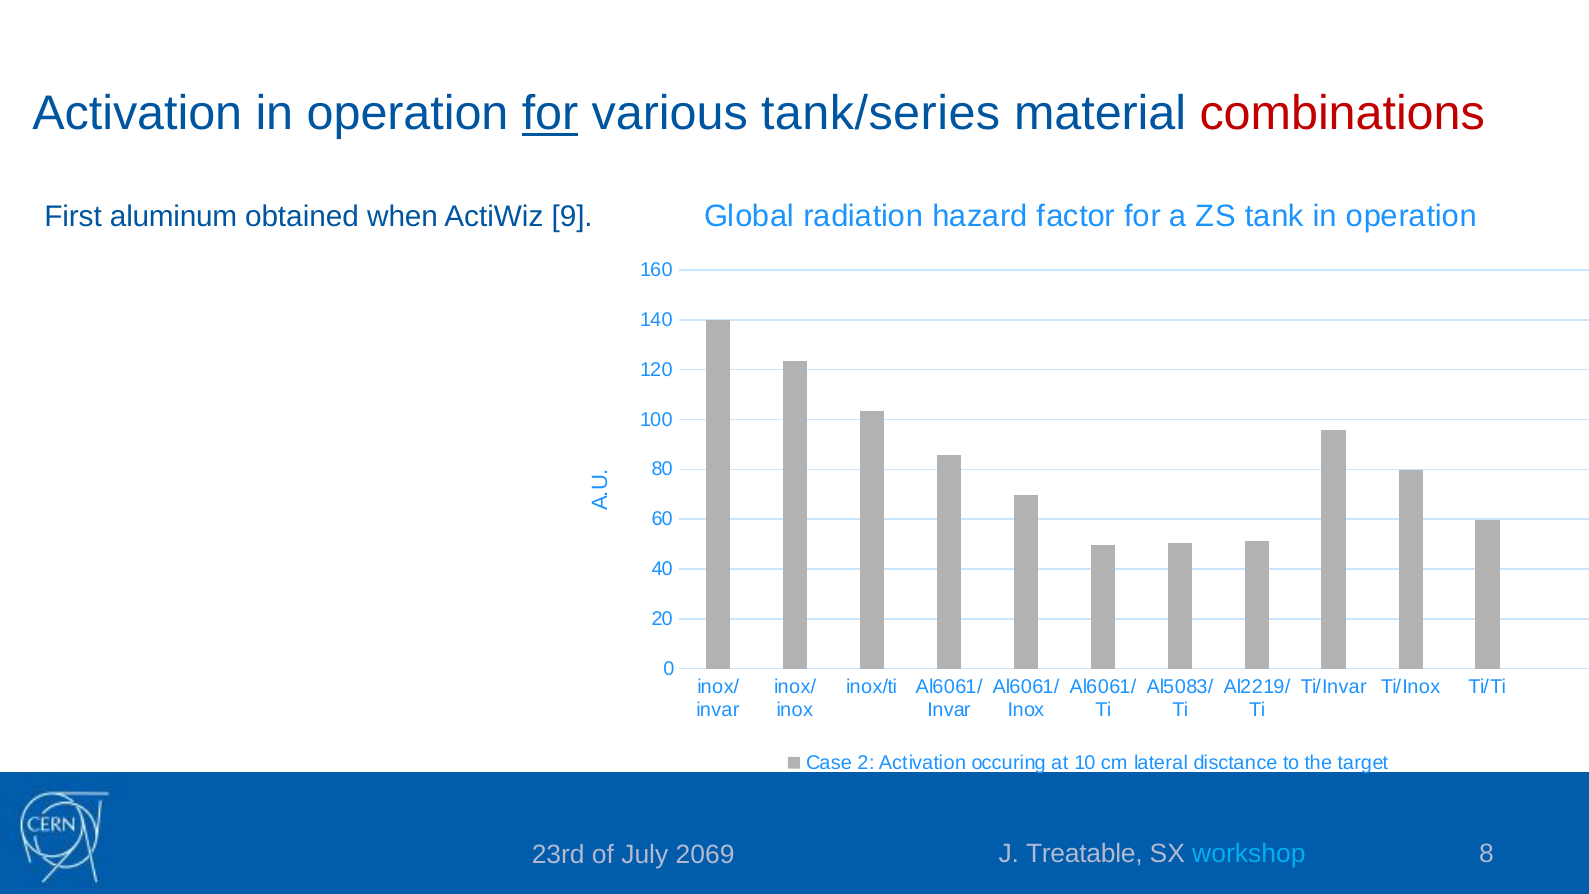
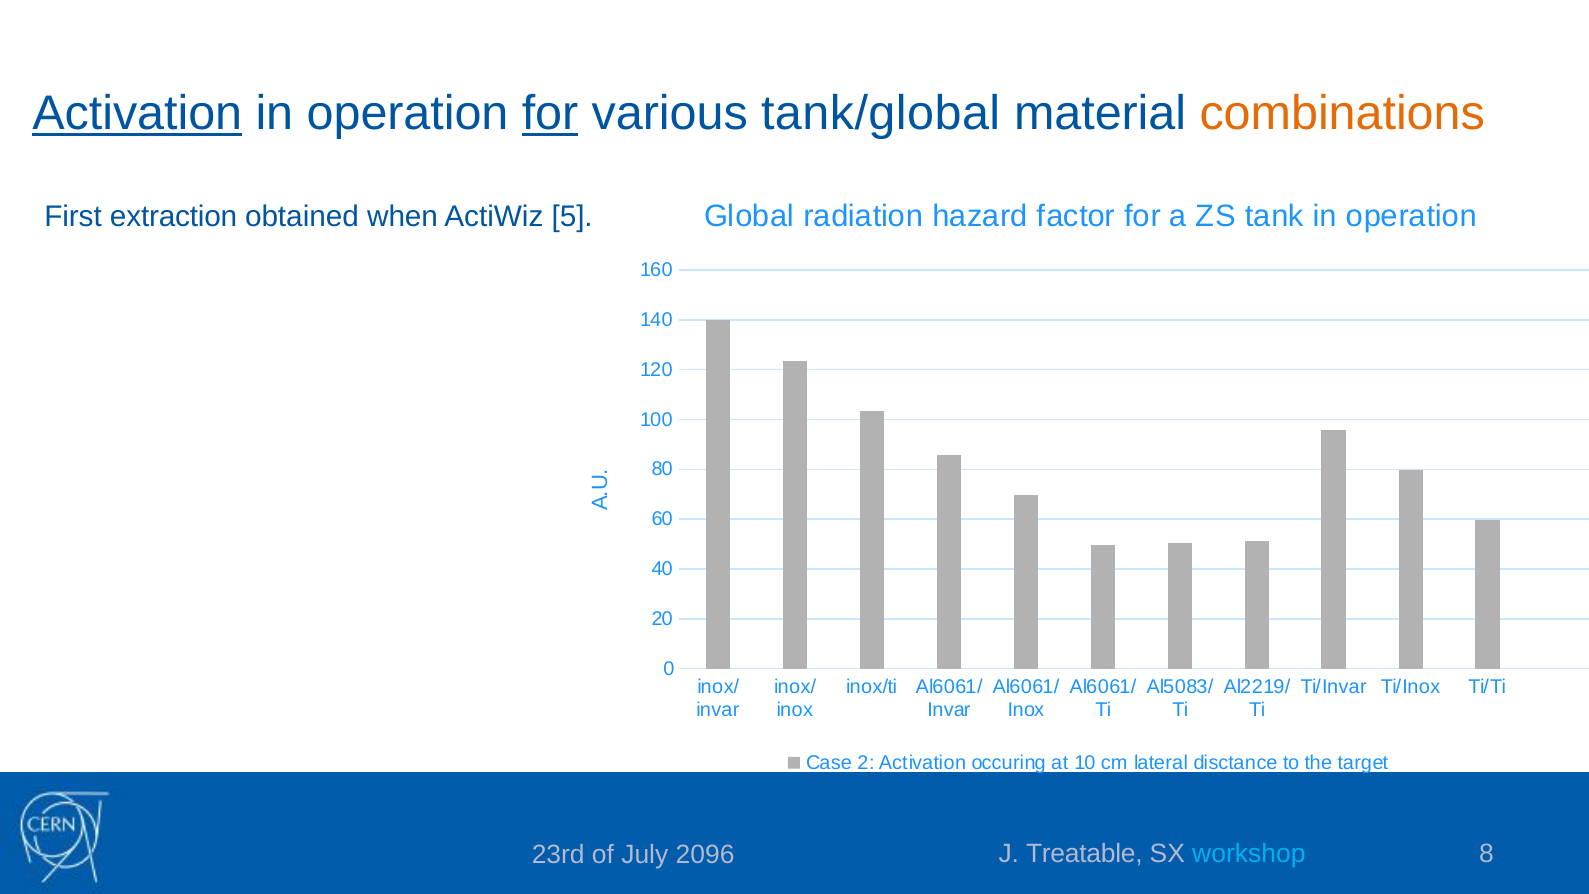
Activation underline: none -> present (137, 114)
tank/series: tank/series -> tank/global (881, 114)
combinations colour: red -> orange (1342, 114)
aluminum: aluminum -> extraction (174, 217)
9: 9 -> 5 (572, 217)
2069: 2069 -> 2096 (705, 855)
